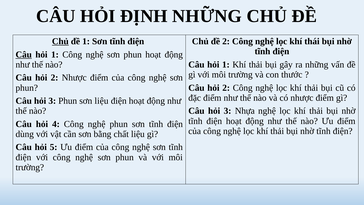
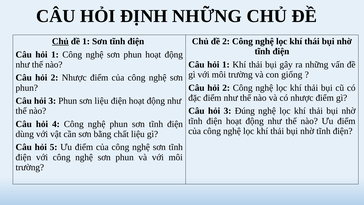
Câu underline: present -> none (24, 54)
thước: thước -> giống (292, 75)
Nhựa: Nhựa -> Đúng (245, 111)
